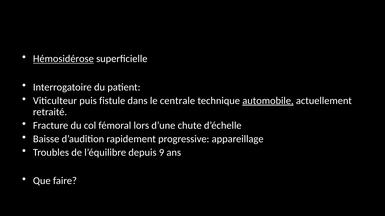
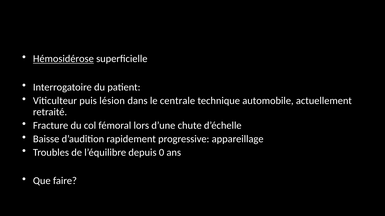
fistule: fistule -> lésion (112, 101)
automobile underline: present -> none (268, 101)
9: 9 -> 0 (162, 153)
